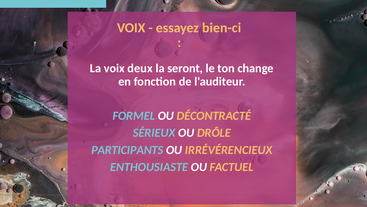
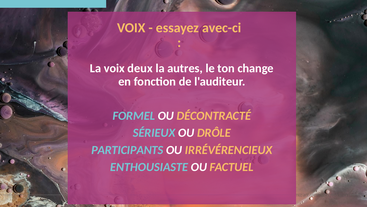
bien-ci: bien-ci -> avec-ci (222, 28)
seront: seront -> autres (185, 68)
